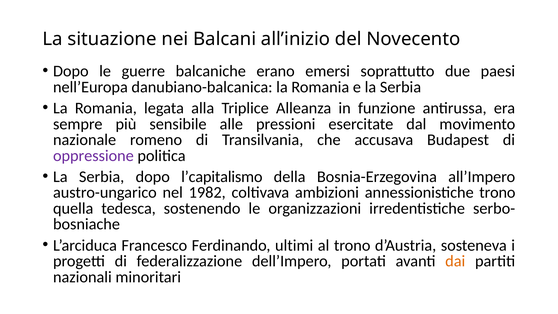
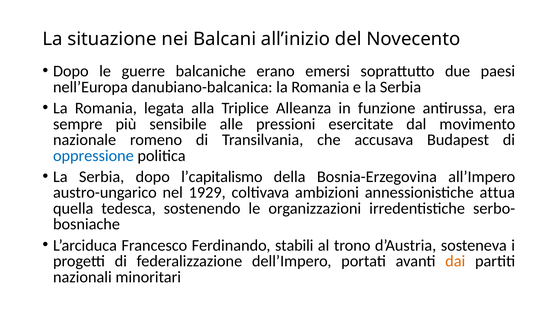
oppressione colour: purple -> blue (93, 156)
1982: 1982 -> 1929 (207, 192)
annessionistiche trono: trono -> attua (497, 192)
ultimi: ultimi -> stabili (294, 245)
